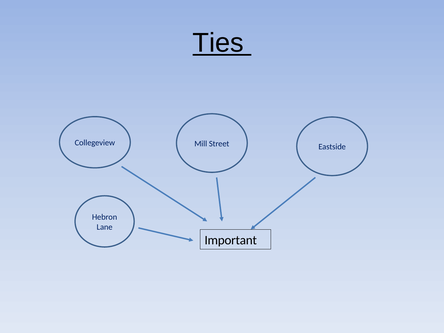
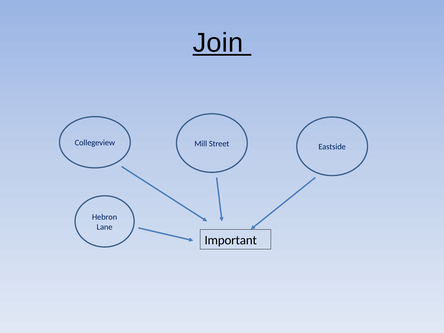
Ties: Ties -> Join (218, 43)
